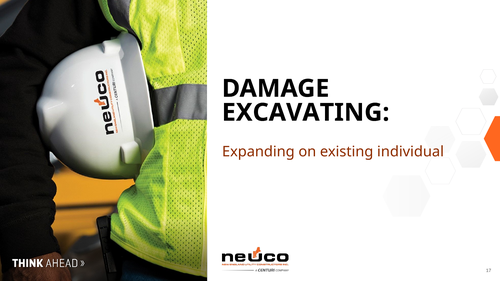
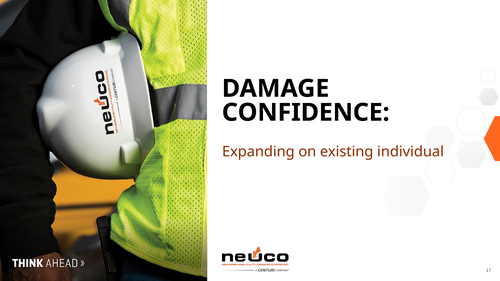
EXCAVATING: EXCAVATING -> CONFIDENCE (306, 113)
